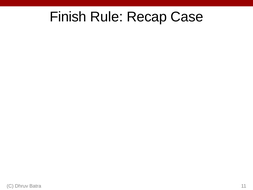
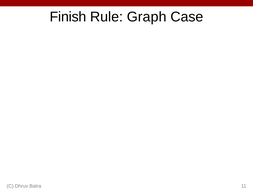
Recap: Recap -> Graph (147, 17)
